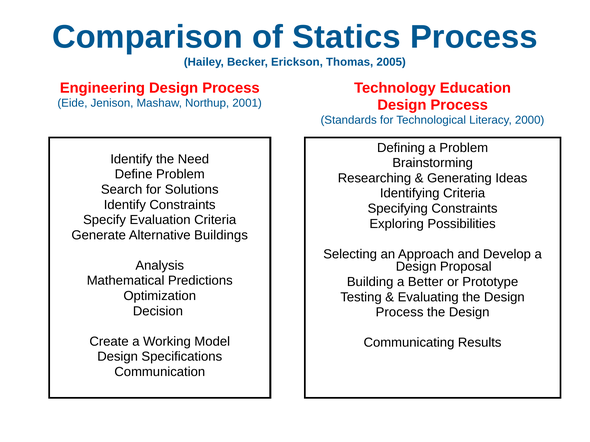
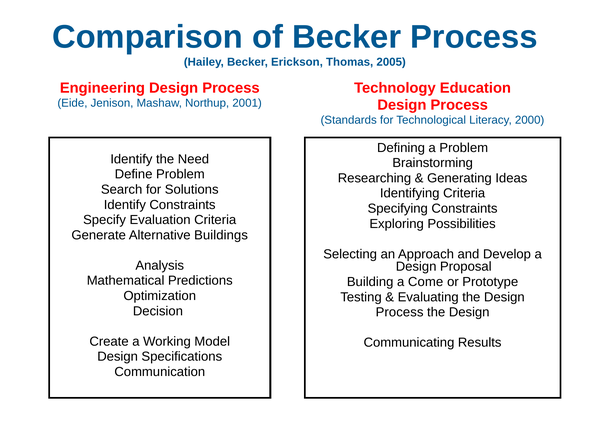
of Statics: Statics -> Becker (347, 37)
Better: Better -> Come (426, 282)
